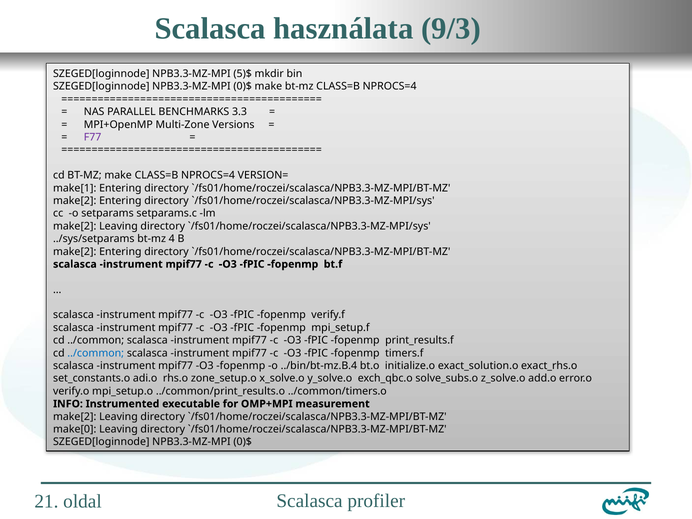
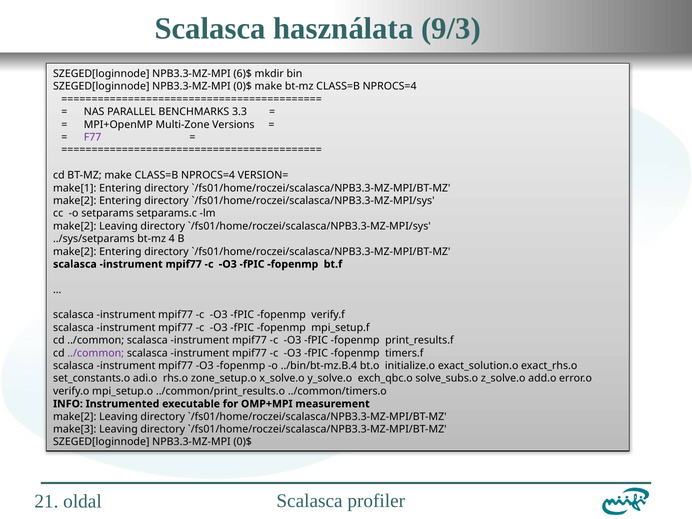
5)$: 5)$ -> 6)$ (243, 74)
../common colour: blue -> purple (96, 353)
make[0: make[0 -> make[3 (75, 429)
